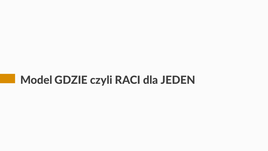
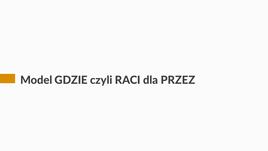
JEDEN: JEDEN -> PRZEZ (178, 80)
